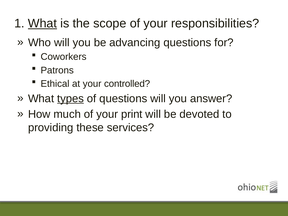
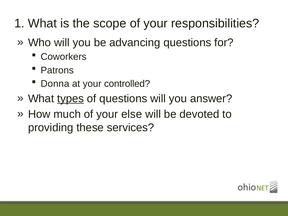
What underline: present -> none (42, 24)
Ethical: Ethical -> Donna (55, 84)
print: print -> else (132, 114)
